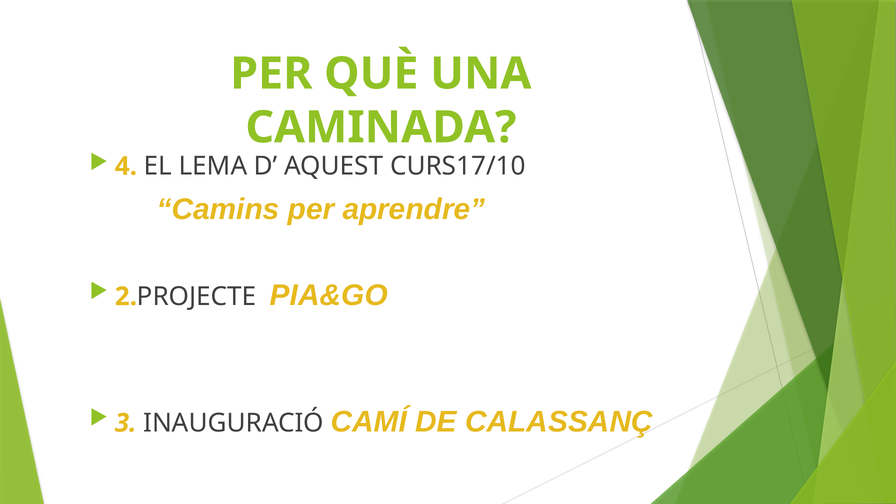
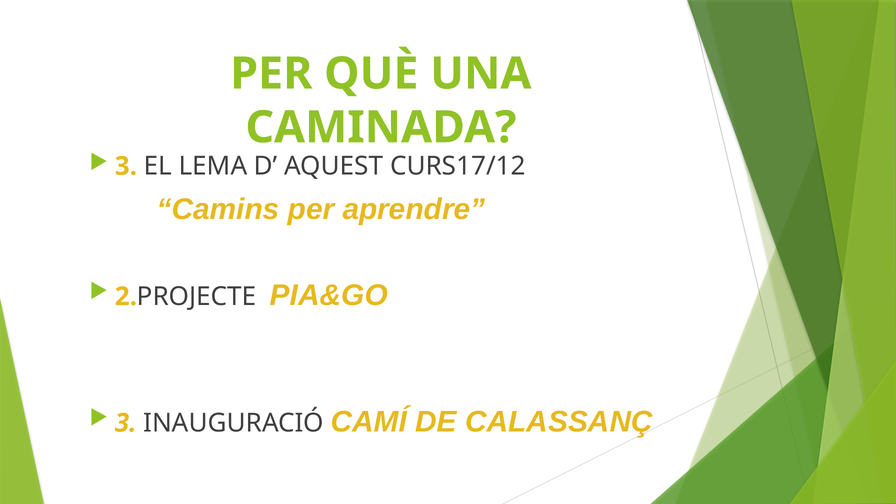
4: 4 -> 3 (126, 166)
CURS17/10: CURS17/10 -> CURS17/12 (458, 166)
